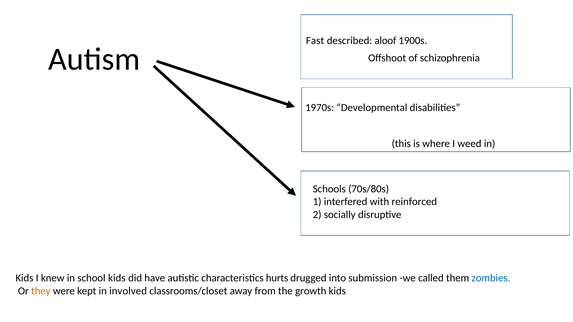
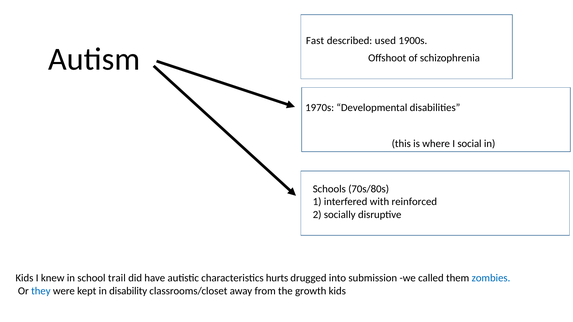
aloof: aloof -> used (385, 41)
weed: weed -> social (469, 144)
school kids: kids -> trail (117, 278)
they colour: orange -> blue (41, 291)
involved: involved -> disability (128, 291)
